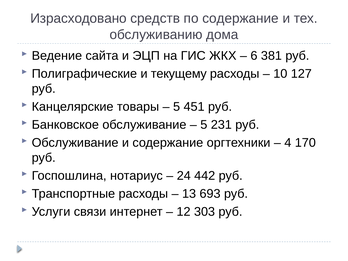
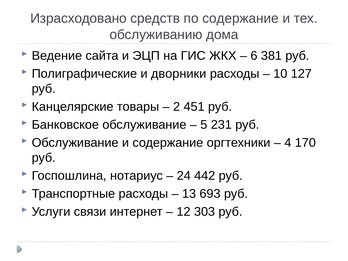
текущему: текущему -> дворники (179, 74)
5: 5 -> 2 (177, 107)
